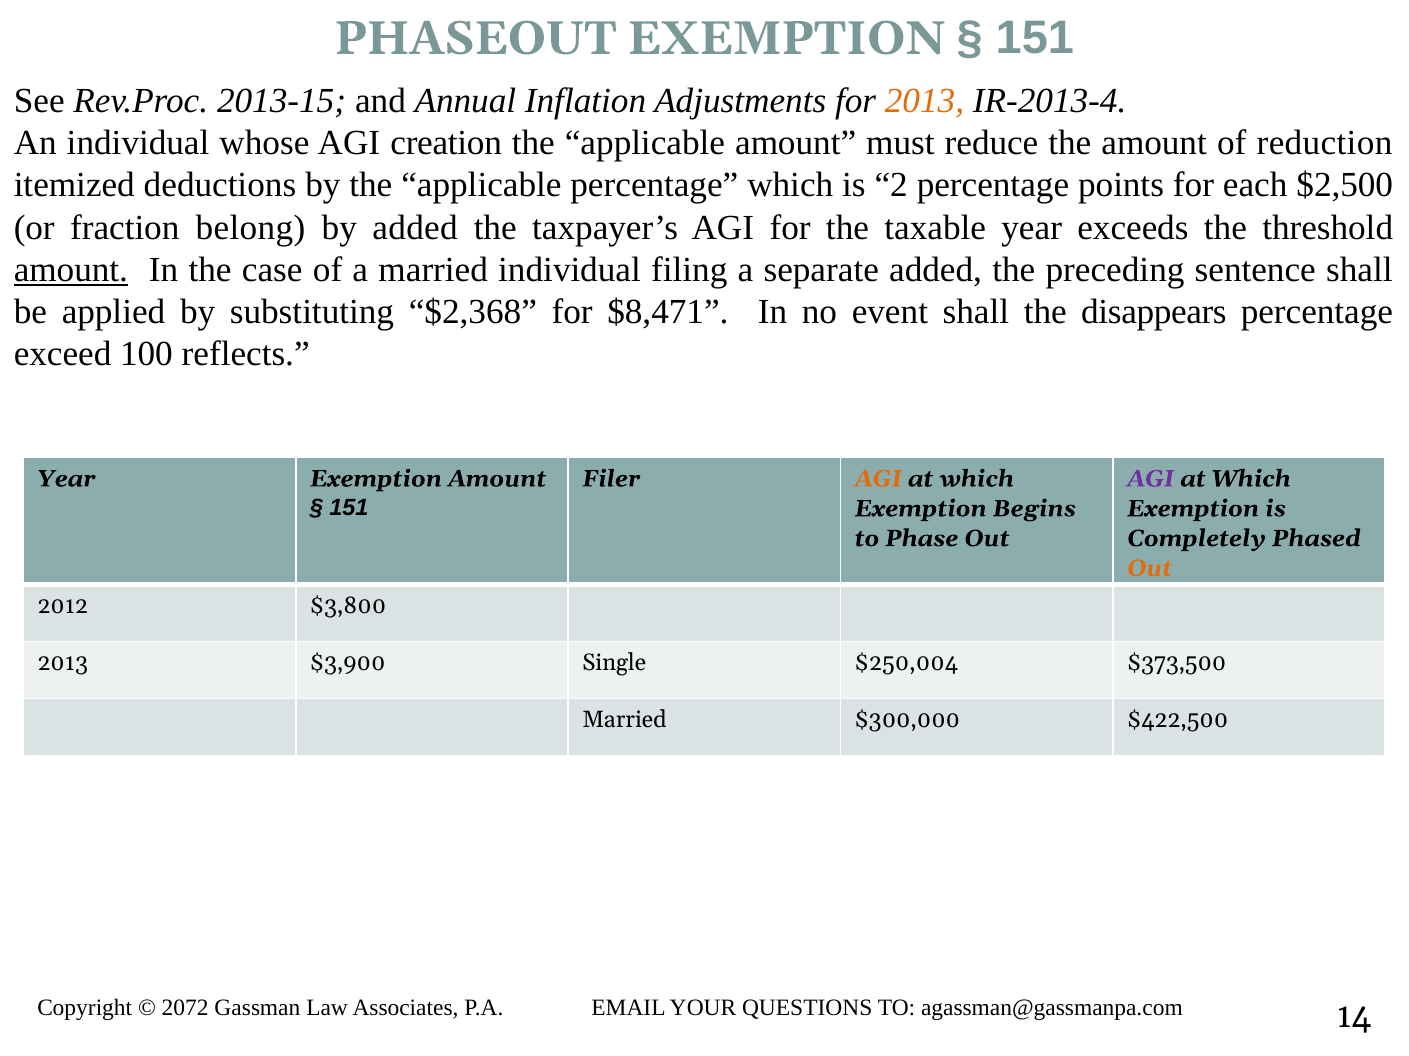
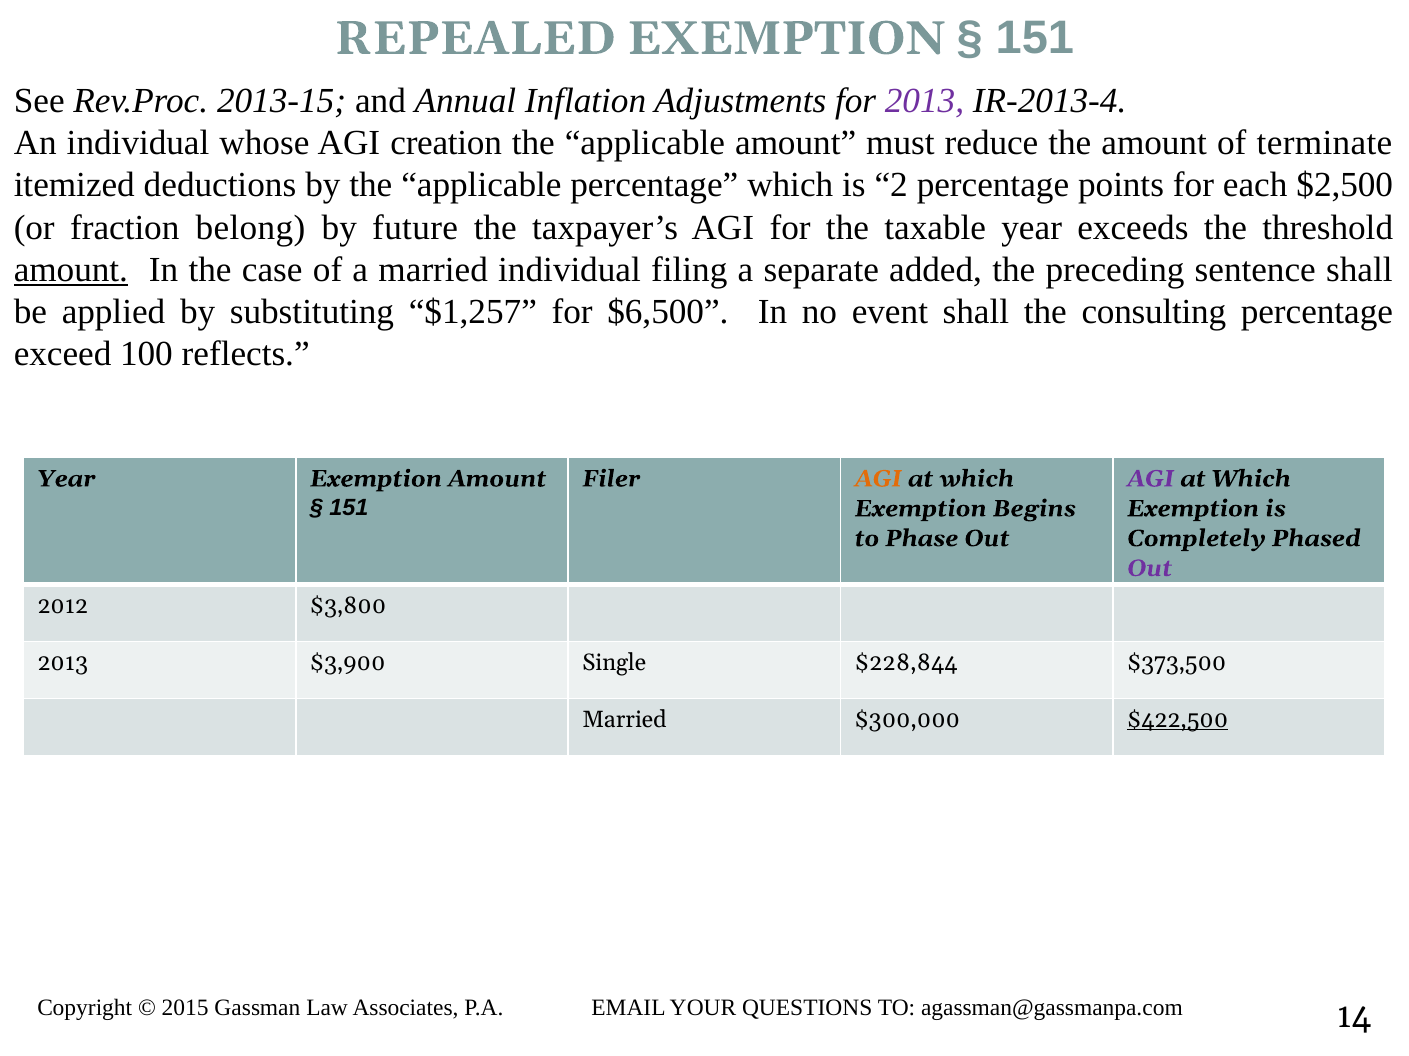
PHASEOUT: PHASEOUT -> REPEALED (475, 38)
2013 colour: orange -> purple (924, 101)
reduction: reduction -> terminate (1325, 143)
by added: added -> future (415, 228)
$2,368: $2,368 -> $1,257 (473, 312)
$8,471: $8,471 -> $6,500 (668, 312)
disappears: disappears -> consulting (1154, 312)
Out colour: orange -> purple (1150, 569)
$250,004: $250,004 -> $228,844 (906, 663)
$422,500 underline: none -> present (1178, 720)
2072: 2072 -> 2015 (185, 1009)
